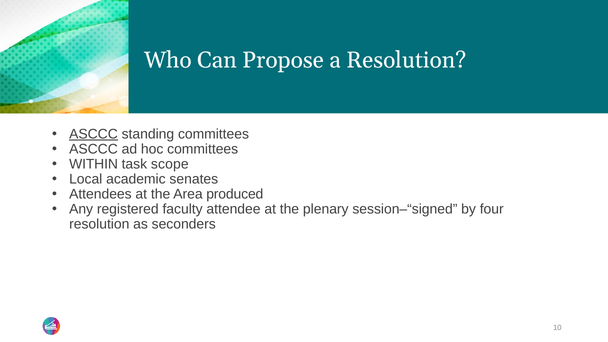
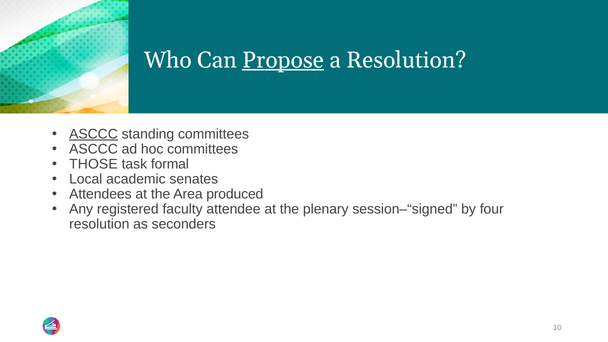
Propose underline: none -> present (283, 60)
WITHIN: WITHIN -> THOSE (93, 164)
scope: scope -> formal (170, 164)
